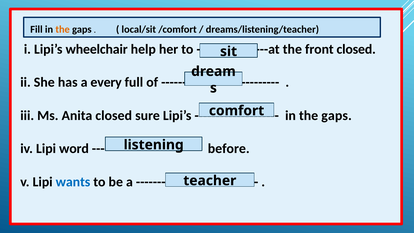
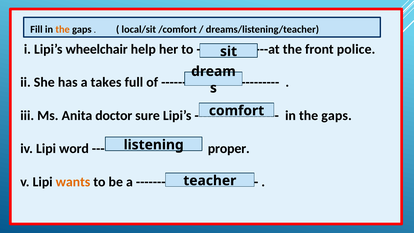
front closed: closed -> police (356, 49)
every: every -> takes (106, 82)
Anita closed: closed -> doctor (114, 116)
before: before -> proper (229, 149)
wants colour: blue -> orange (73, 182)
